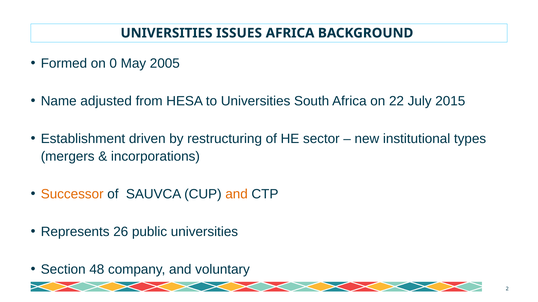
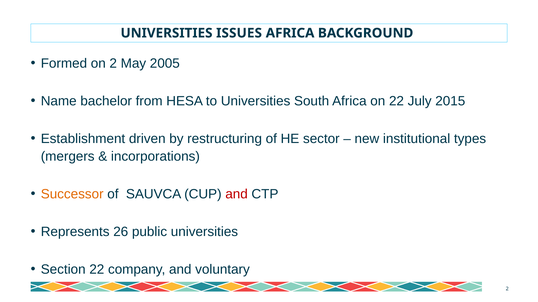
on 0: 0 -> 2 (113, 64)
adjusted: adjusted -> bachelor (106, 101)
and colour: orange -> red (237, 195)
Section 48: 48 -> 22 (97, 270)
